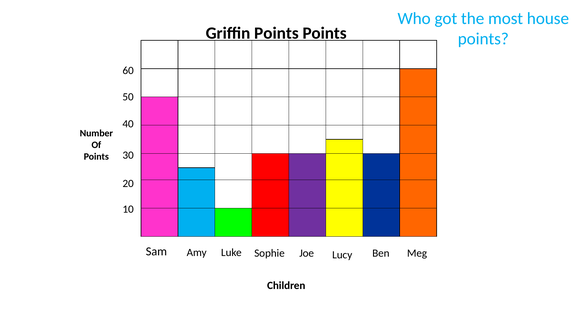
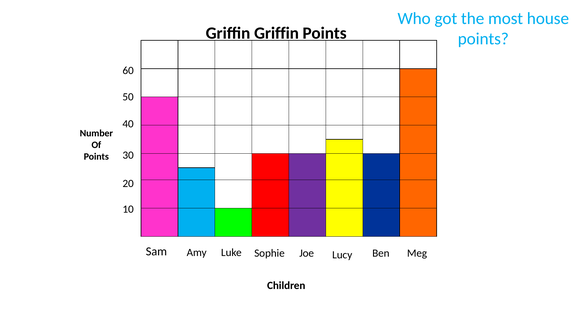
Griffin Points: Points -> Griffin (277, 33)
